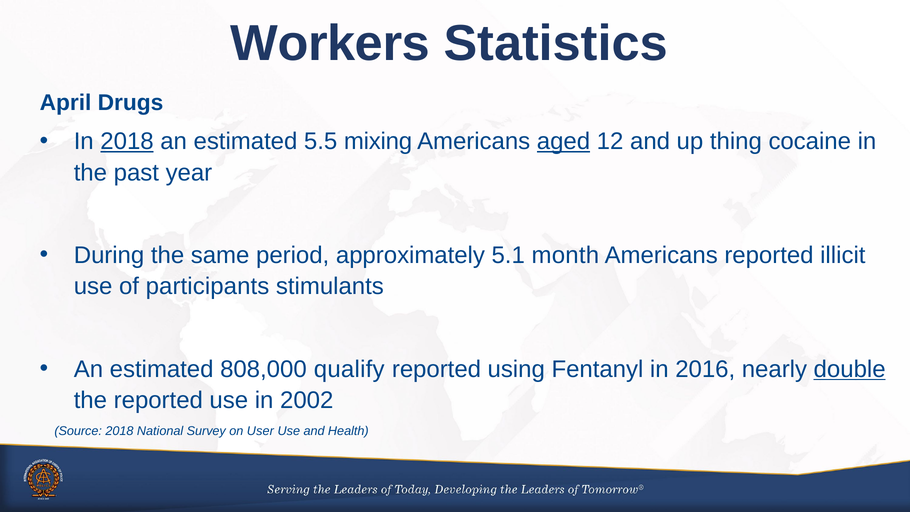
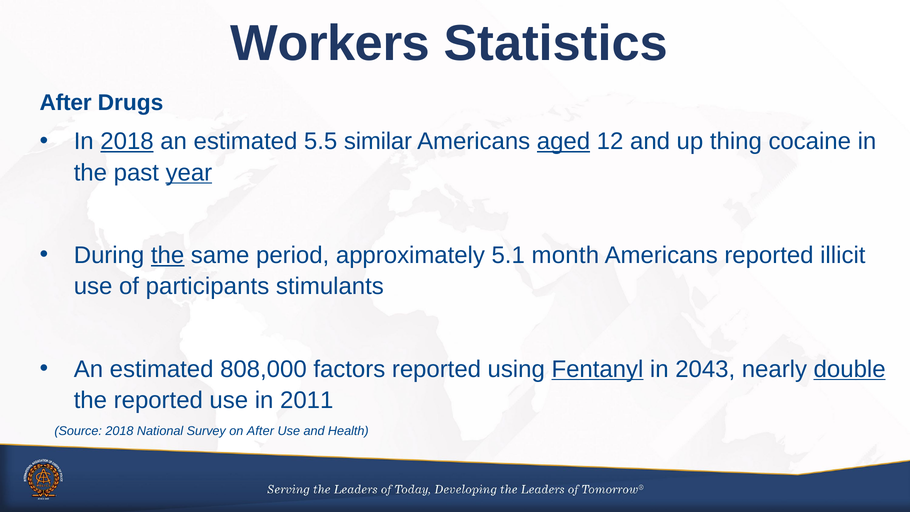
April: April -> After (66, 103)
mixing: mixing -> similar (378, 142)
year underline: none -> present (189, 173)
the underline: none -> present (168, 255)
qualify: qualify -> factors (349, 369)
Fentanyl underline: none -> present (597, 369)
2016: 2016 -> 2043 (705, 369)
2002: 2002 -> 2011 (307, 400)
on User: User -> After (260, 431)
